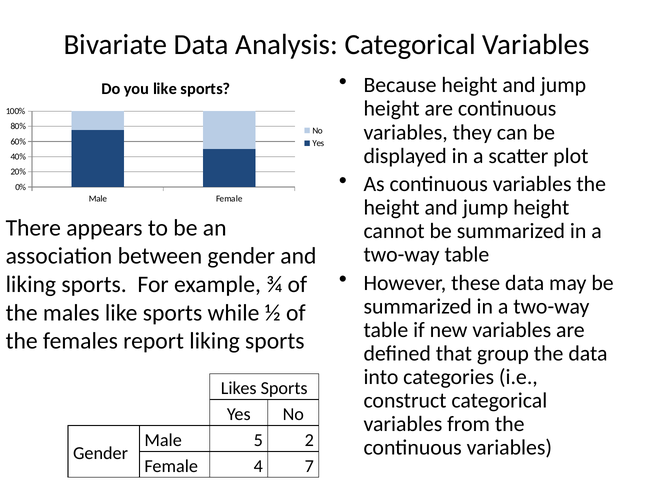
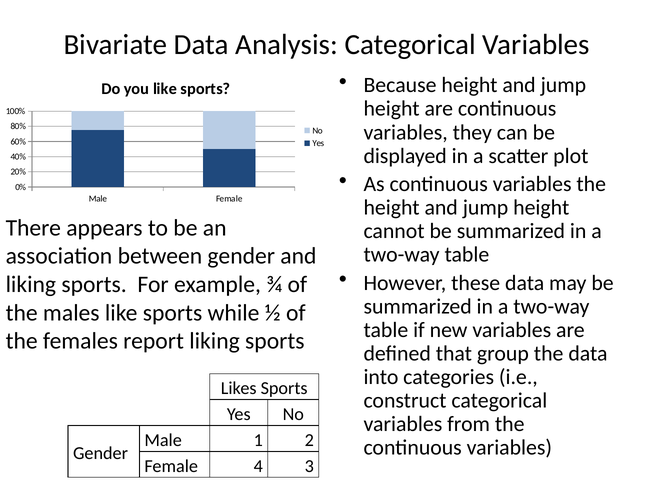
5: 5 -> 1 (258, 440)
7: 7 -> 3 (309, 466)
